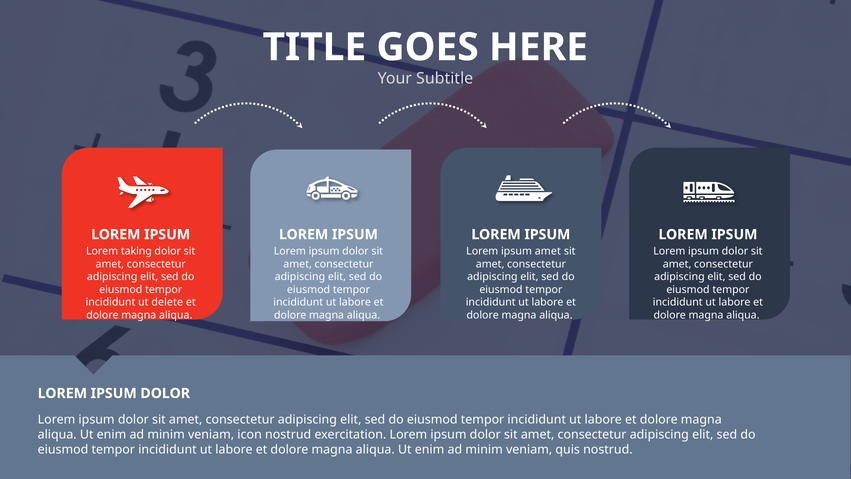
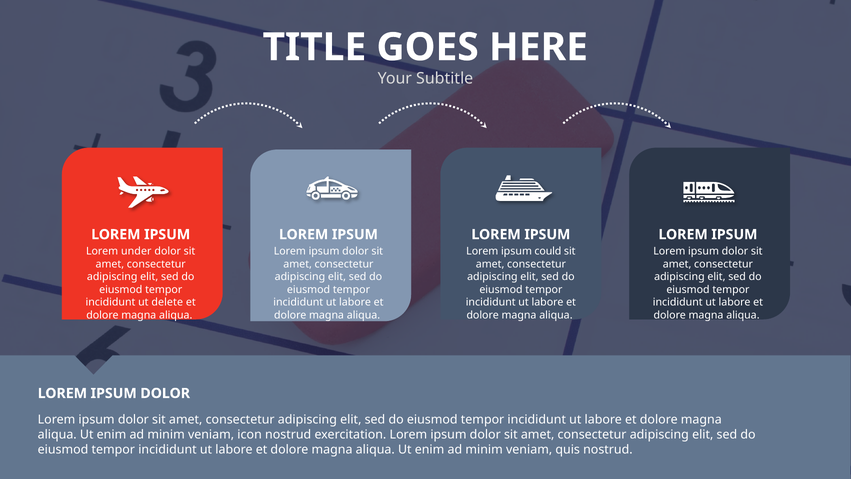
taking: taking -> under (136, 251)
ipsum amet: amet -> could (548, 251)
